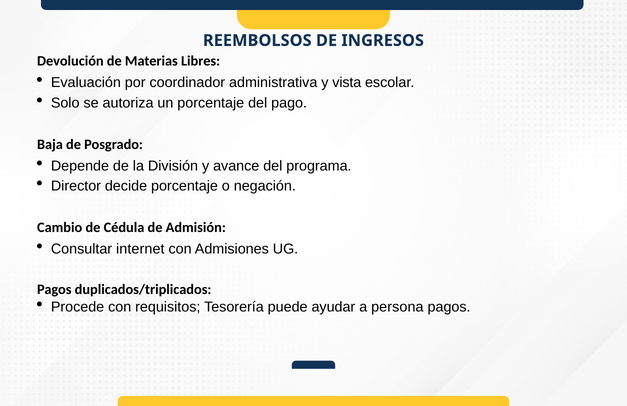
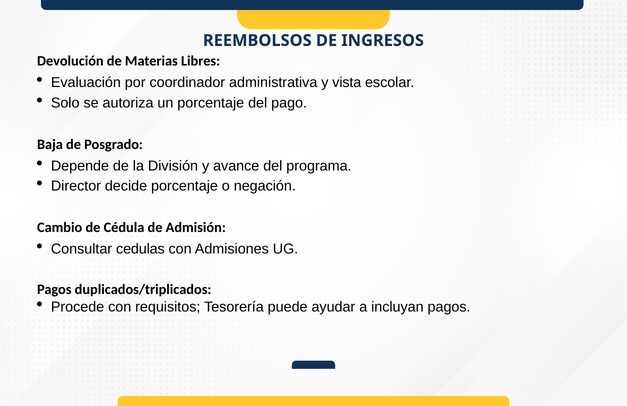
internet: internet -> cedulas (140, 249)
persona: persona -> incluyan (397, 307)
